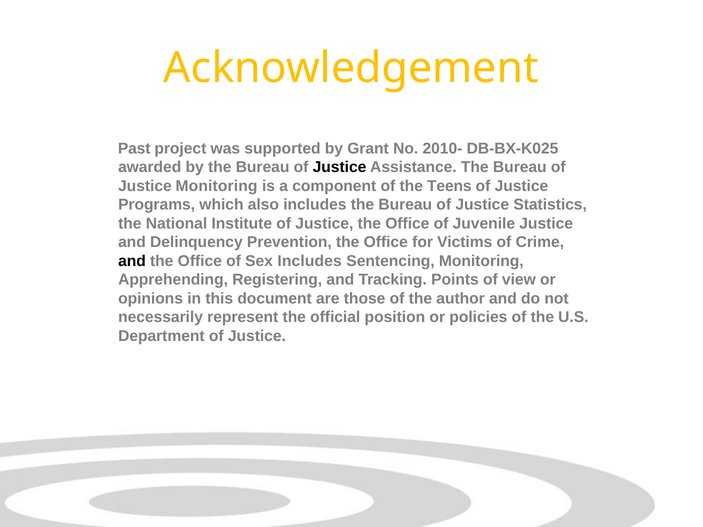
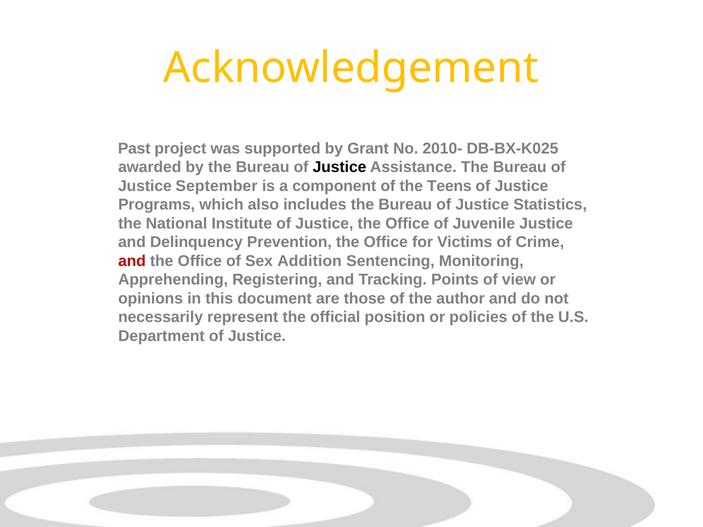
Justice Monitoring: Monitoring -> September (217, 186)
and colour: black -> red (132, 261)
Sex Includes: Includes -> Addition (310, 261)
